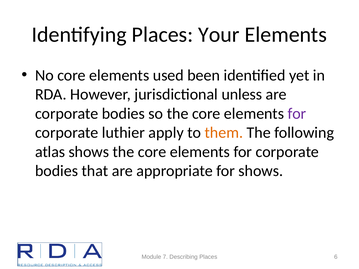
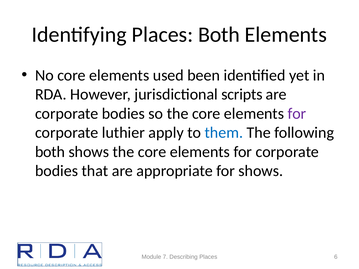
Places Your: Your -> Both (219, 35)
unless: unless -> scripts (242, 94)
them colour: orange -> blue (224, 133)
atlas: atlas -> both (50, 152)
